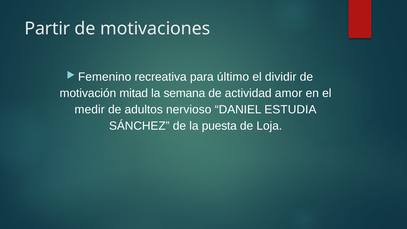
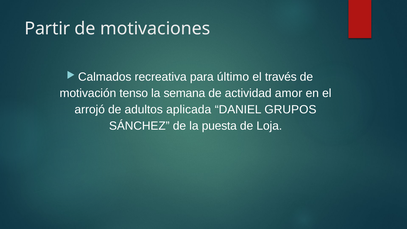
Femenino: Femenino -> Calmados (105, 77)
dividir: dividir -> través (281, 77)
mitad: mitad -> tenso (134, 93)
medir: medir -> arrojó (90, 110)
nervioso: nervioso -> aplicada (189, 110)
ESTUDIA: ESTUDIA -> GRUPOS (290, 110)
